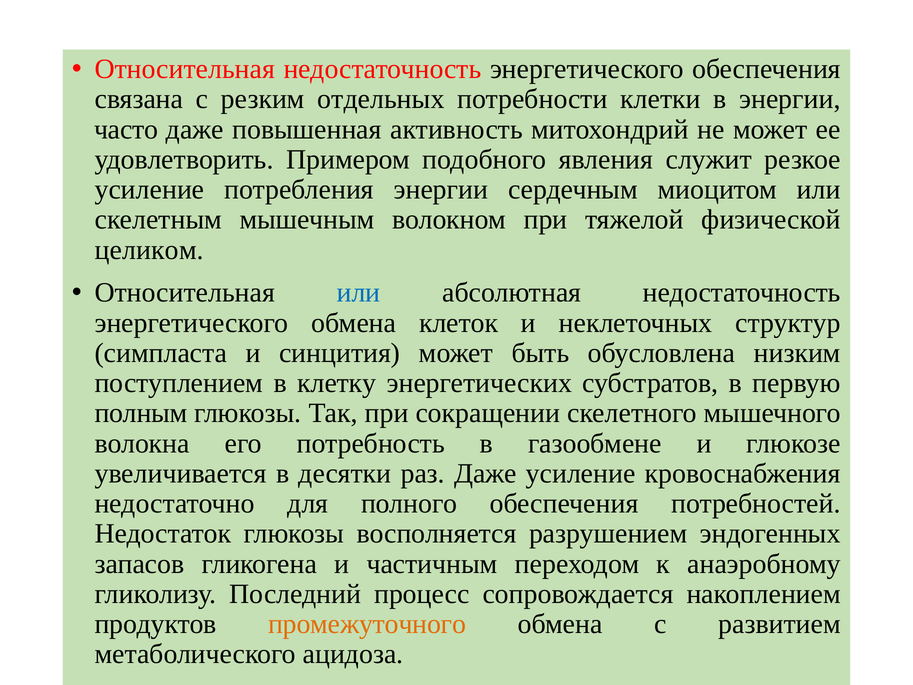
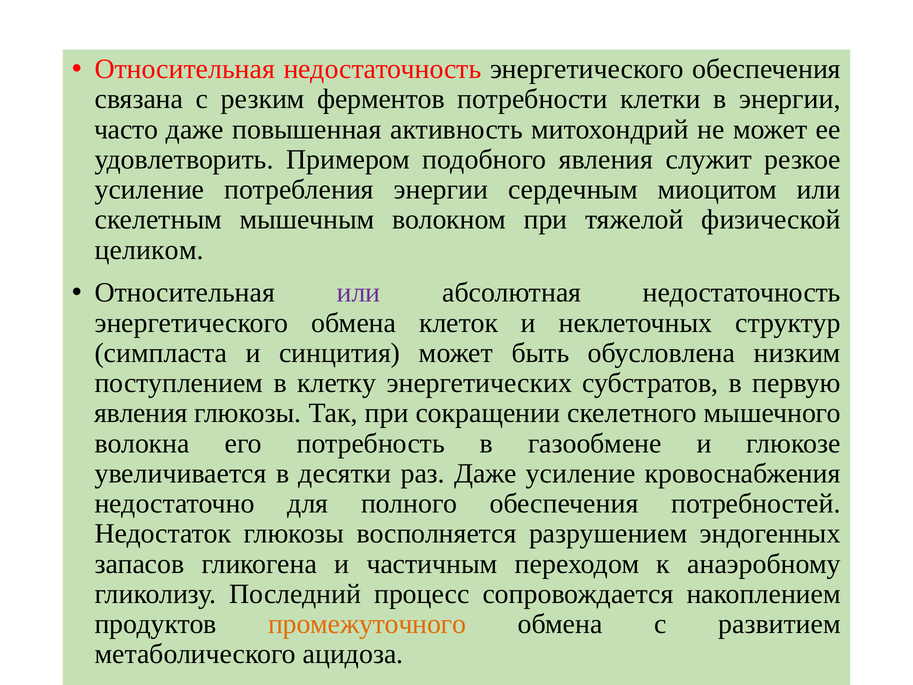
отдельных: отдельных -> ферментов (381, 99)
или colour: blue -> purple (359, 293)
полным: полным -> явления (141, 413)
